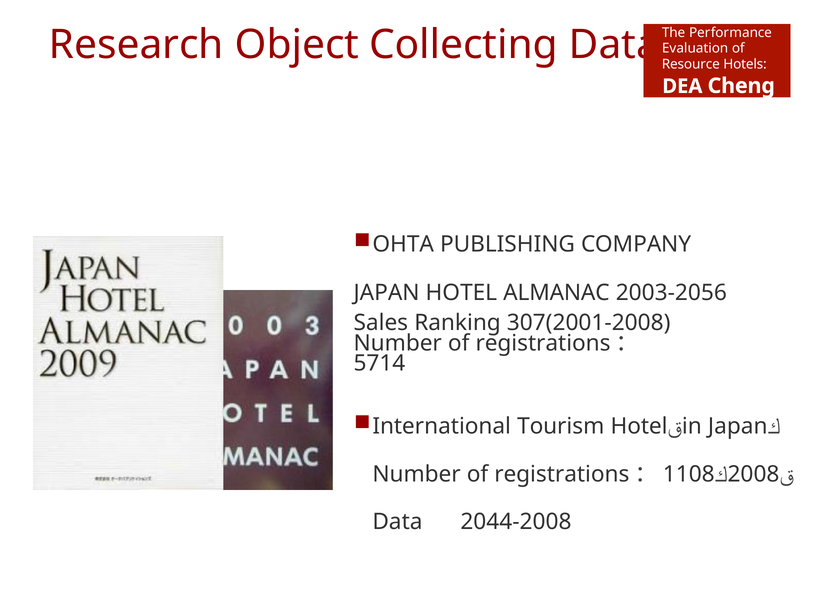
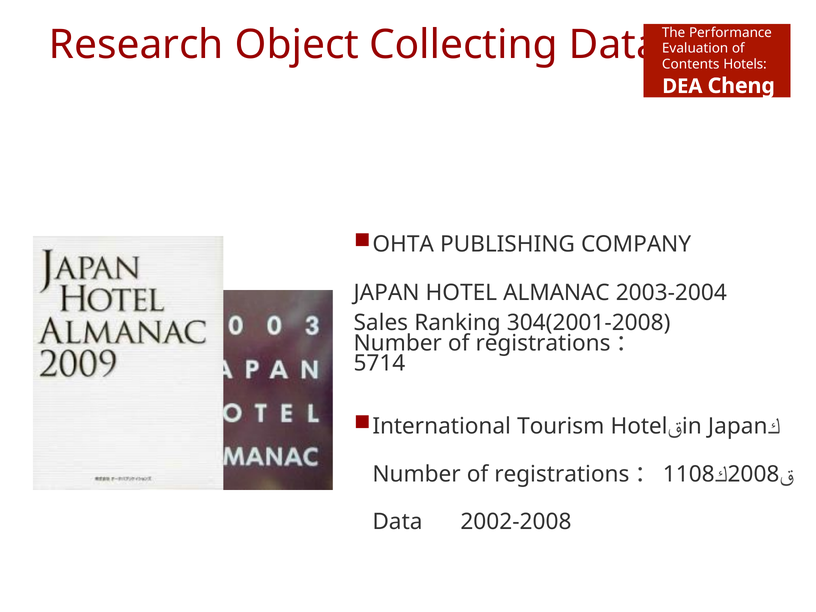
Resource: Resource -> Contents (691, 64)
2003-2056: 2003-2056 -> 2003-2004 (671, 293)
307(2001-2008: 307(2001-2008 -> 304(2001-2008 (589, 323)
2044-2008: 2044-2008 -> 2002-2008 (516, 522)
